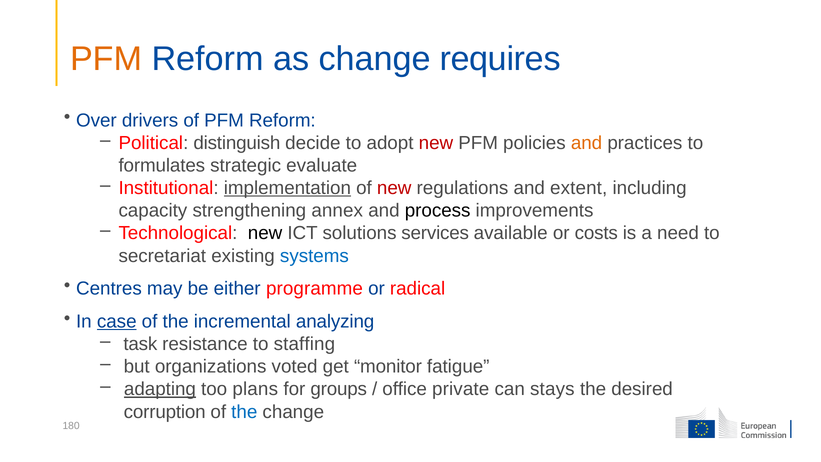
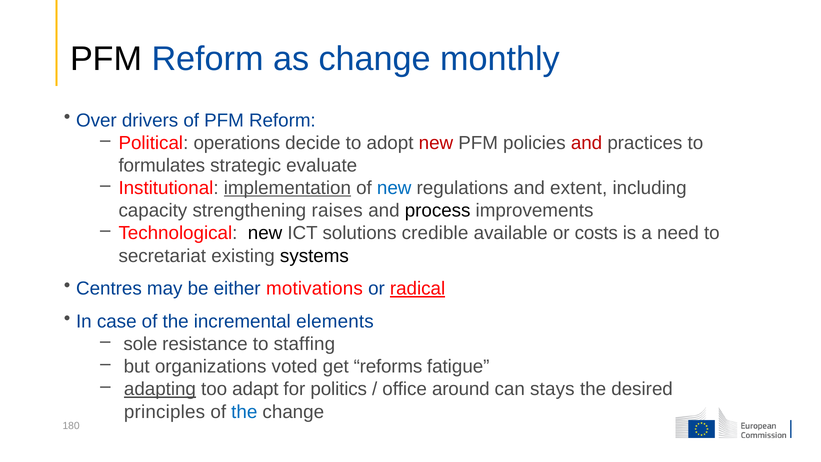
PFM colour: orange -> black (106, 59)
requires: requires -> monthly (500, 59)
distinguish: distinguish -> operations (237, 143)
and colour: orange -> red (587, 143)
new colour: red -> blue (394, 188)
annex: annex -> raises (337, 211)
services: services -> credible (435, 233)
systems colour: blue -> black (314, 256)
programme: programme -> motivations (314, 289)
radical underline: none -> present (418, 289)
case underline: present -> none (117, 321)
analyzing: analyzing -> elements (335, 321)
task: task -> sole (140, 344)
monitor: monitor -> reforms (388, 366)
plans: plans -> adapt (255, 389)
groups: groups -> politics (339, 389)
private: private -> around (461, 389)
corruption: corruption -> principles (165, 412)
